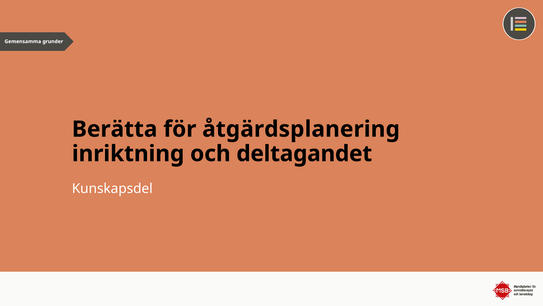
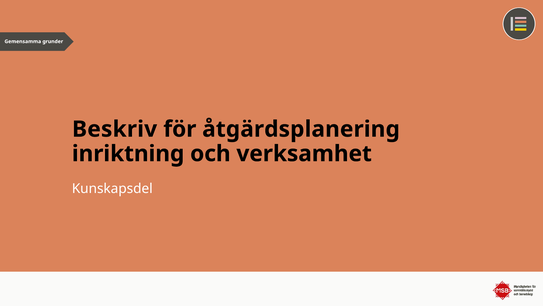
Berätta: Berätta -> Beskriv (115, 129)
deltagandet: deltagandet -> verksamhet (304, 153)
